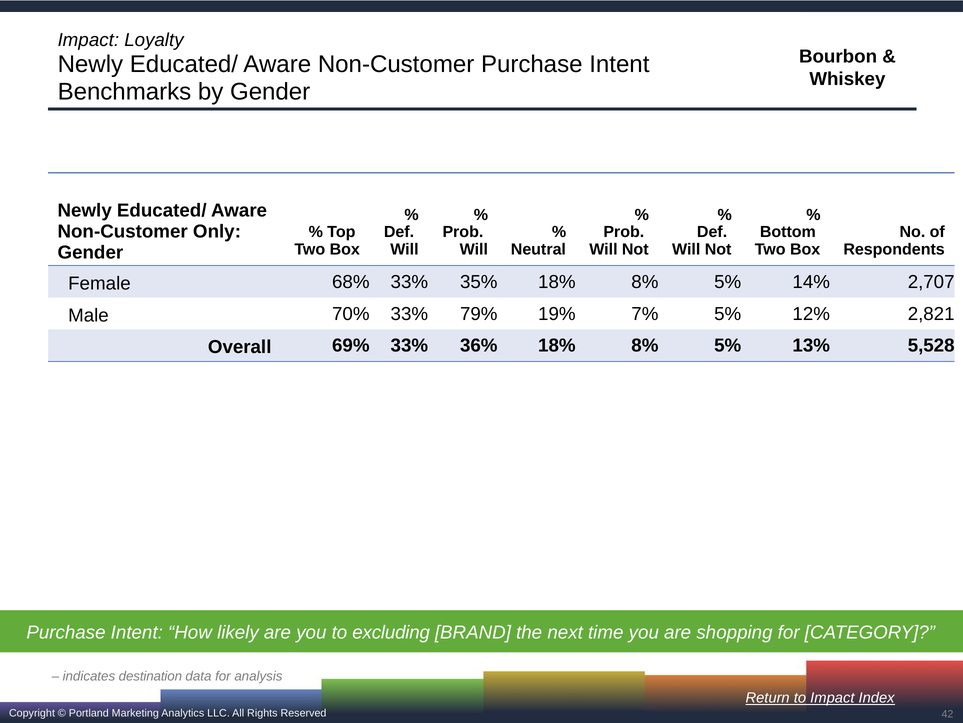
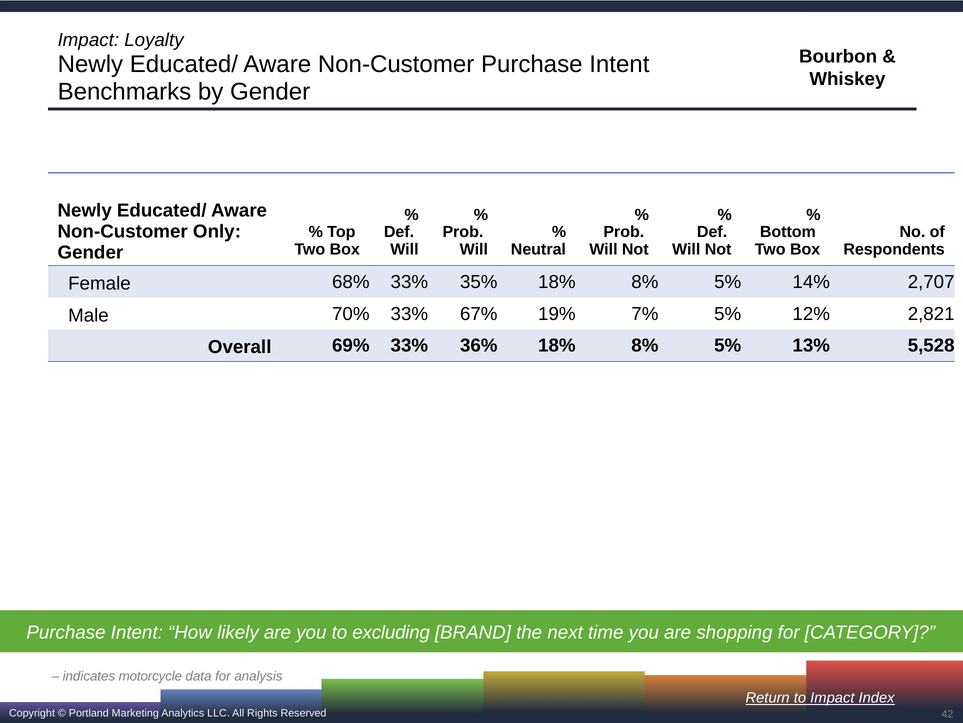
79%: 79% -> 67% (479, 314)
destination: destination -> motorcycle (150, 676)
